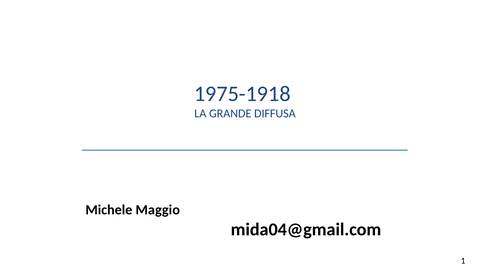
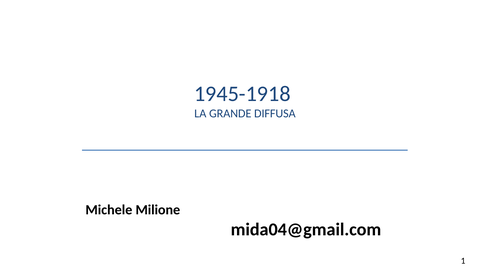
1975-1918: 1975-1918 -> 1945-1918 (242, 94)
Maggio: Maggio -> Milione (158, 210)
